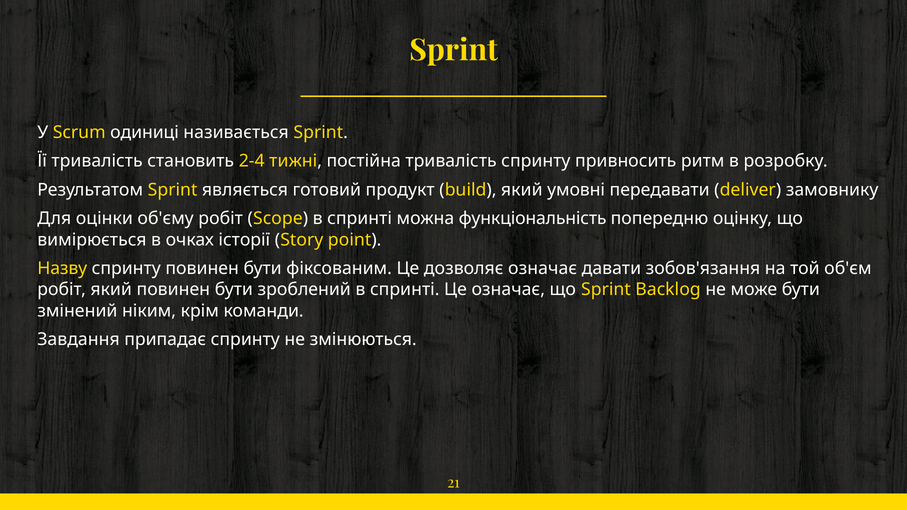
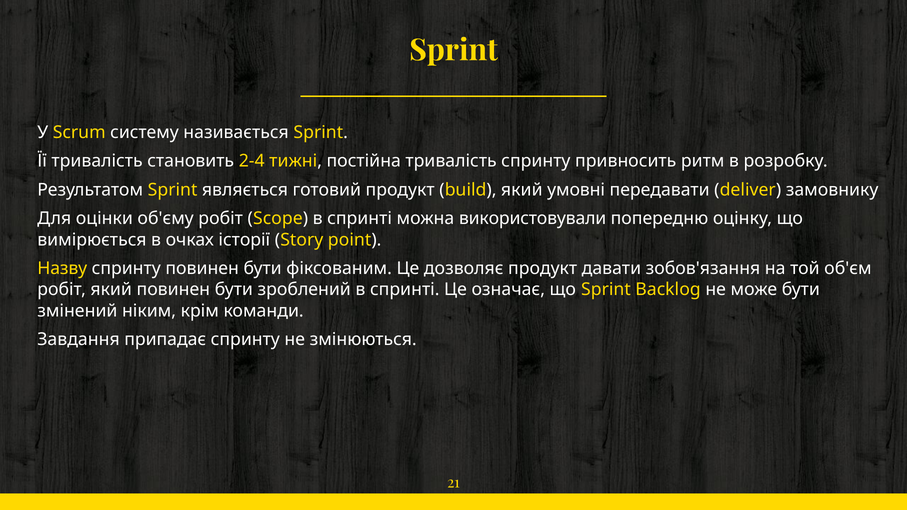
одиниці: одиниці -> систему (145, 132)
функціональність: функціональність -> використовували (533, 219)
дозволяє означає: означає -> продукт (543, 269)
